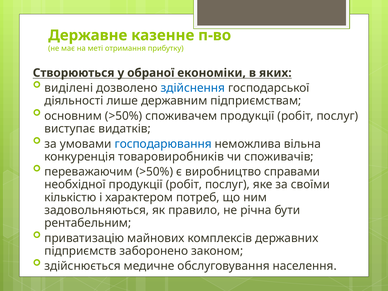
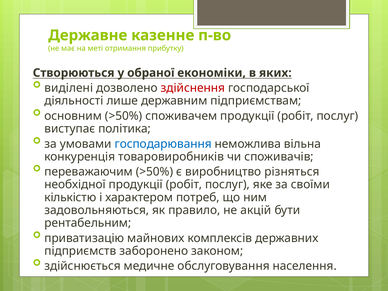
здійснення colour: blue -> red (193, 88)
видатків: видатків -> політика (125, 129)
справами: справами -> різняться (292, 172)
річна: річна -> акцій (256, 210)
